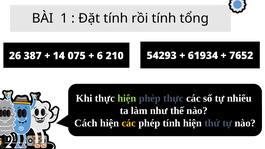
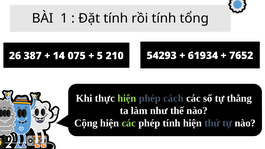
6: 6 -> 5 (100, 56)
phép thực: thực -> cách (173, 98)
nhiêu: nhiêu -> thẳng (239, 98)
Cách: Cách -> Cộng (86, 123)
các colour: yellow -> light green (129, 123)
